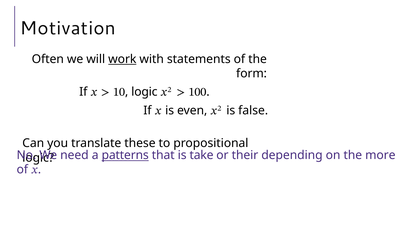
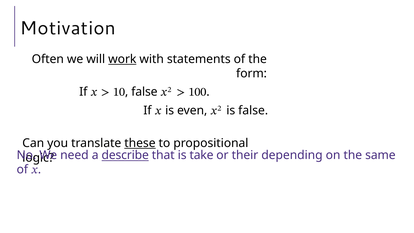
logic: logic -> false (144, 92)
these underline: none -> present (140, 143)
patterns: patterns -> describe (125, 155)
more: more -> same (380, 155)
